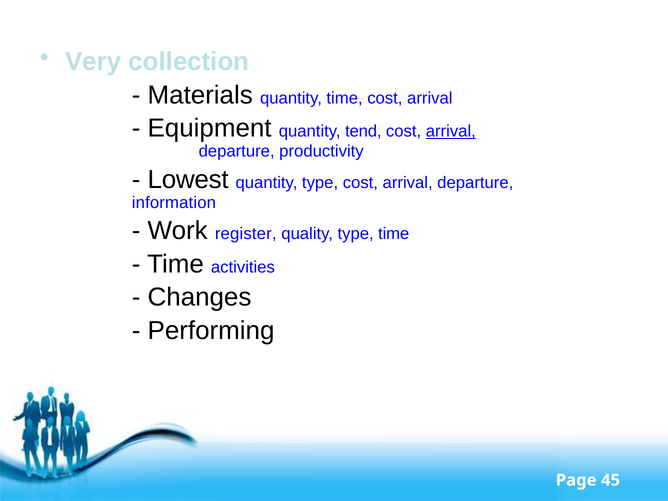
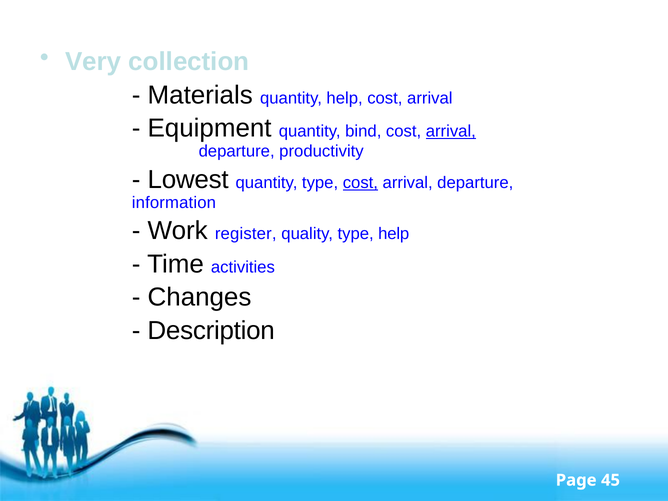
quantity time: time -> help (345, 98)
tend: tend -> bind (363, 131)
cost underline: none -> present (360, 183)
type time: time -> help (394, 234)
Performing: Performing -> Description (211, 331)
